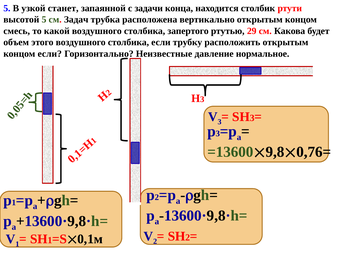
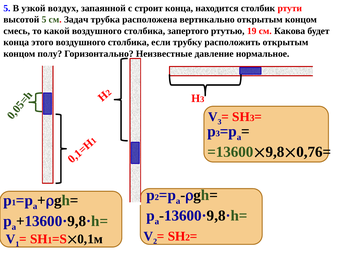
станет: станет -> воздух (63, 8)
задачи: задачи -> строит (149, 8)
29: 29 -> 19 (252, 31)
объем: объем -> конца (16, 42)
концом если: если -> полу (50, 53)
